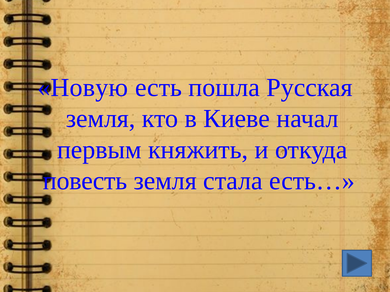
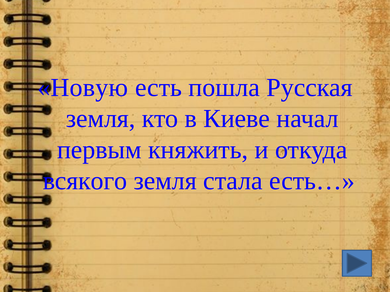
повесть: повесть -> всякого (85, 181)
